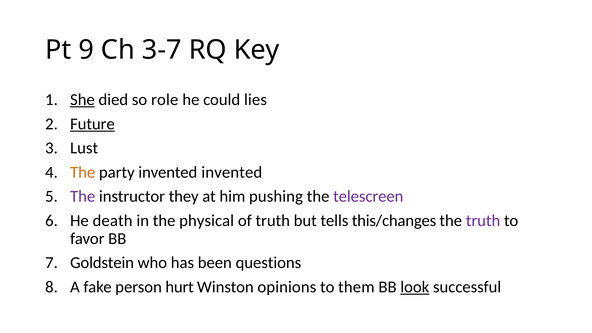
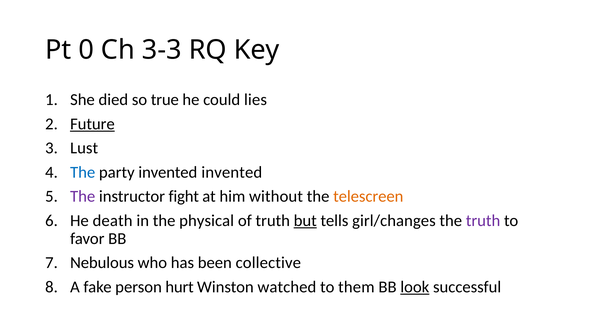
9: 9 -> 0 (86, 50)
3-7: 3-7 -> 3-3 (162, 50)
She underline: present -> none (82, 100)
role: role -> true (165, 100)
The colour: orange -> blue (83, 172)
they: they -> fight (184, 196)
pushing: pushing -> without (276, 196)
telescreen colour: purple -> orange (368, 196)
but underline: none -> present (305, 221)
this/changes: this/changes -> girl/changes (394, 221)
Goldstein: Goldstein -> Nebulous (102, 263)
questions: questions -> collective (268, 263)
opinions: opinions -> watched (287, 287)
